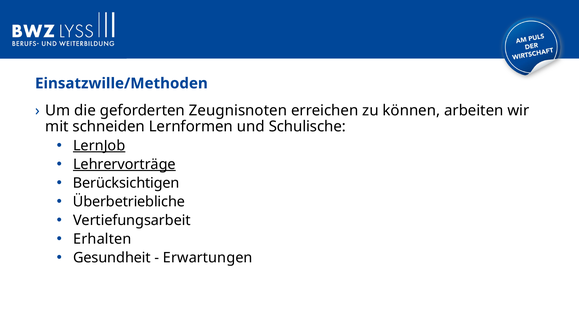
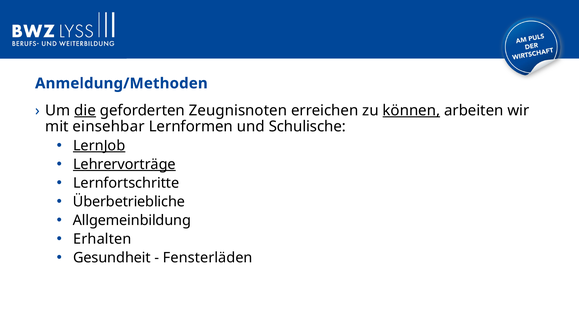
Einsatzwille/Methoden: Einsatzwille/Methoden -> Anmeldung/Methoden (121, 83)
die underline: none -> present (85, 110)
können underline: none -> present (411, 110)
schneiden: schneiden -> einsehbar (109, 127)
Berücksichtigen: Berücksichtigen -> Lernfortschritte (126, 183)
Vertiefungsarbeit: Vertiefungsarbeit -> Allgemeinbildung (132, 220)
Erwartungen: Erwartungen -> Fensterläden (208, 257)
